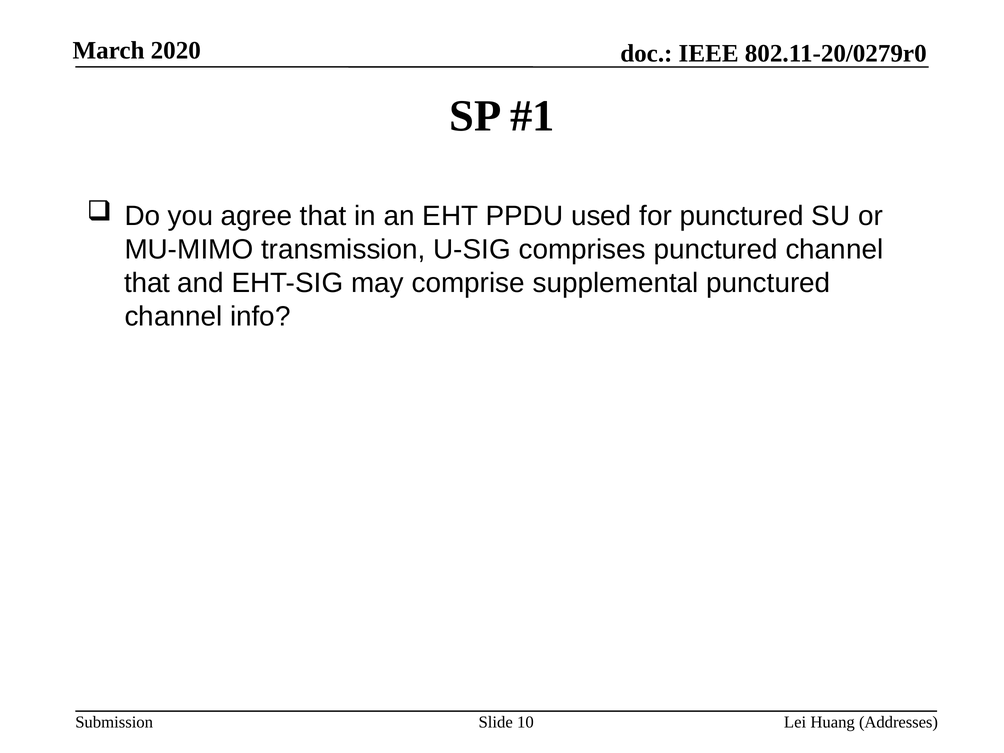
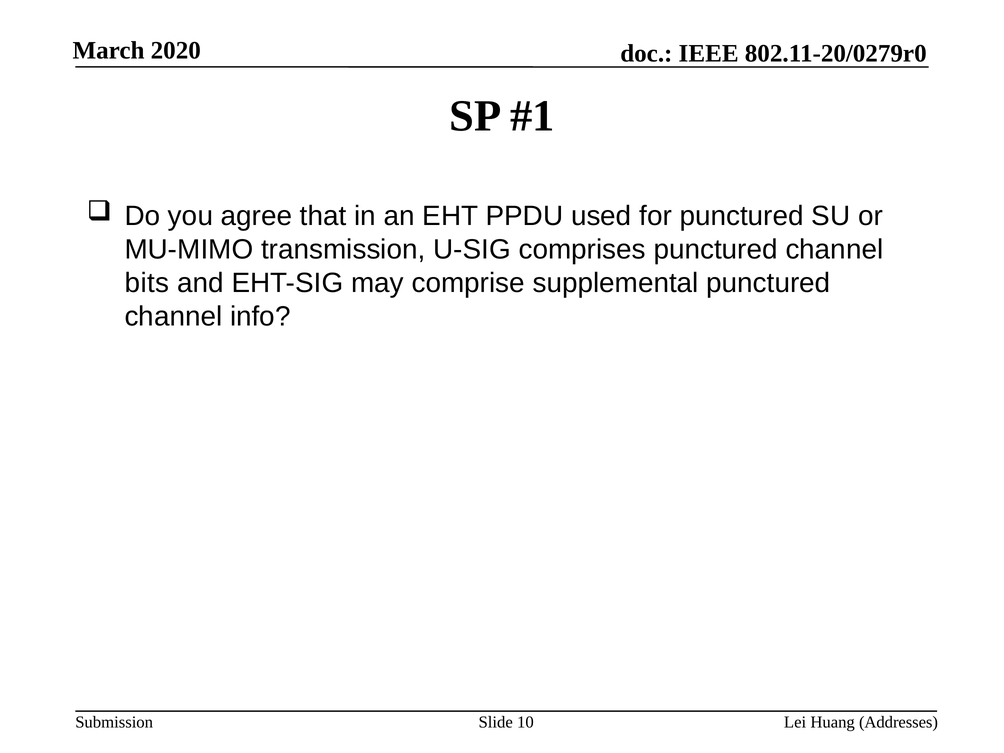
that: that -> bits (147, 283)
